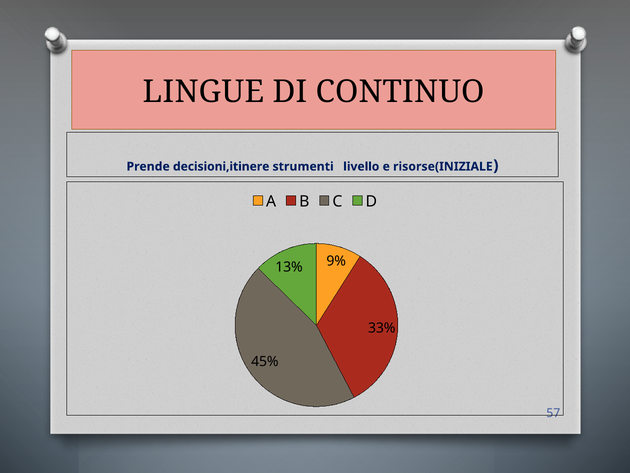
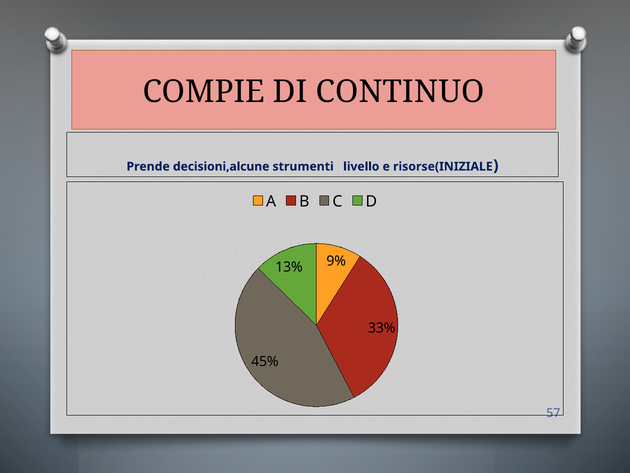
LINGUE: LINGUE -> COMPIE (204, 92)
decisioni,itinere: decisioni,itinere -> decisioni,alcune (221, 166)
